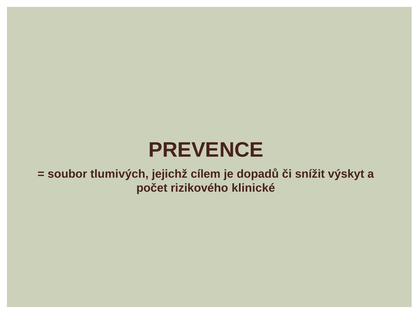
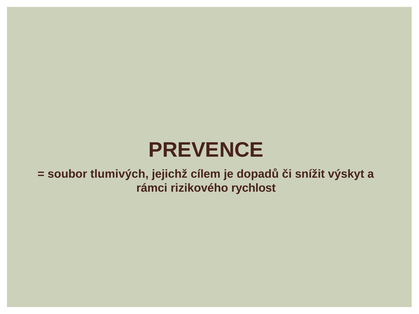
počet: počet -> rámci (152, 188)
klinické: klinické -> rychlost (254, 188)
